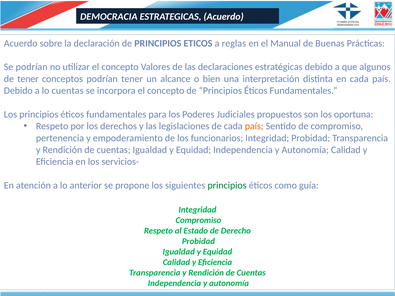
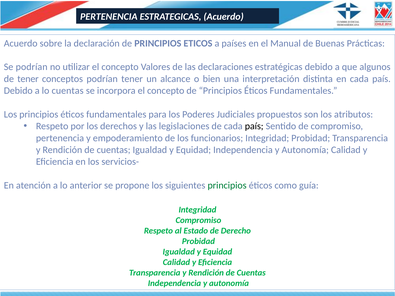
DEMOCRACIA: DEMOCRACIA -> PERTENENCIA (109, 17)
reglas: reglas -> países (234, 43)
oportuna: oportuna -> atributos (354, 114)
país colour: orange -> black (254, 126)
